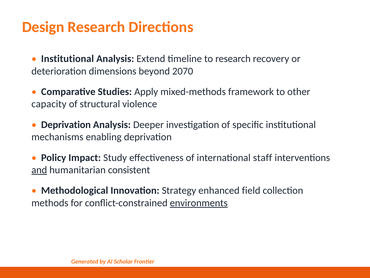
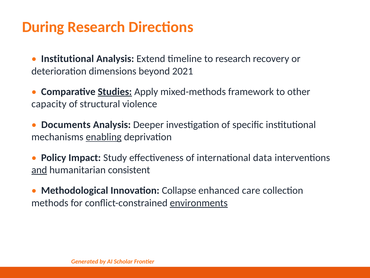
Design: Design -> During (43, 27)
2070: 2070 -> 2021 (183, 71)
Studies underline: none -> present (115, 92)
Deprivation: Deprivation -> Documents (66, 124)
enabling underline: none -> present (104, 137)
staff: staff -> data (263, 157)
Strategy: Strategy -> Collapse (179, 190)
field: field -> care (251, 190)
